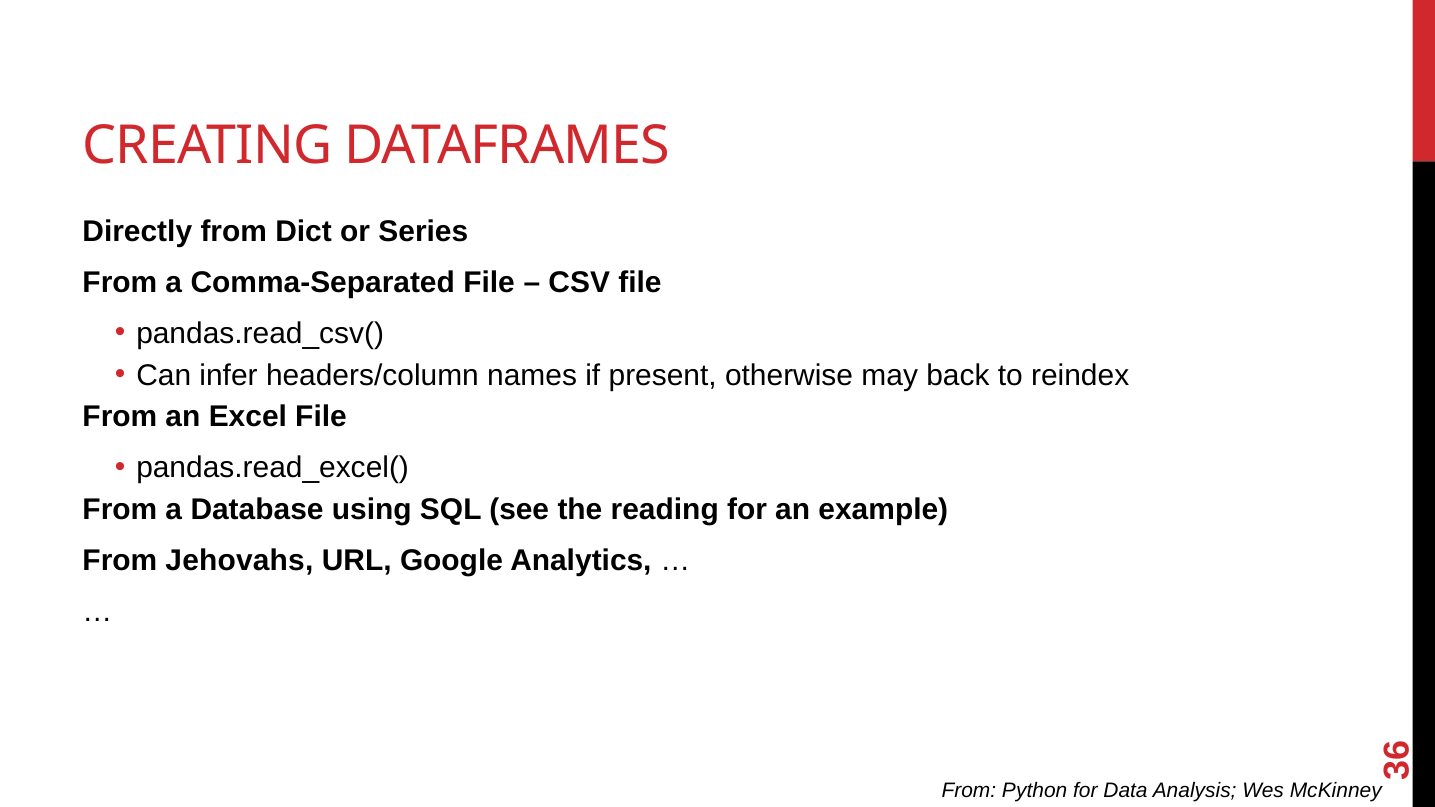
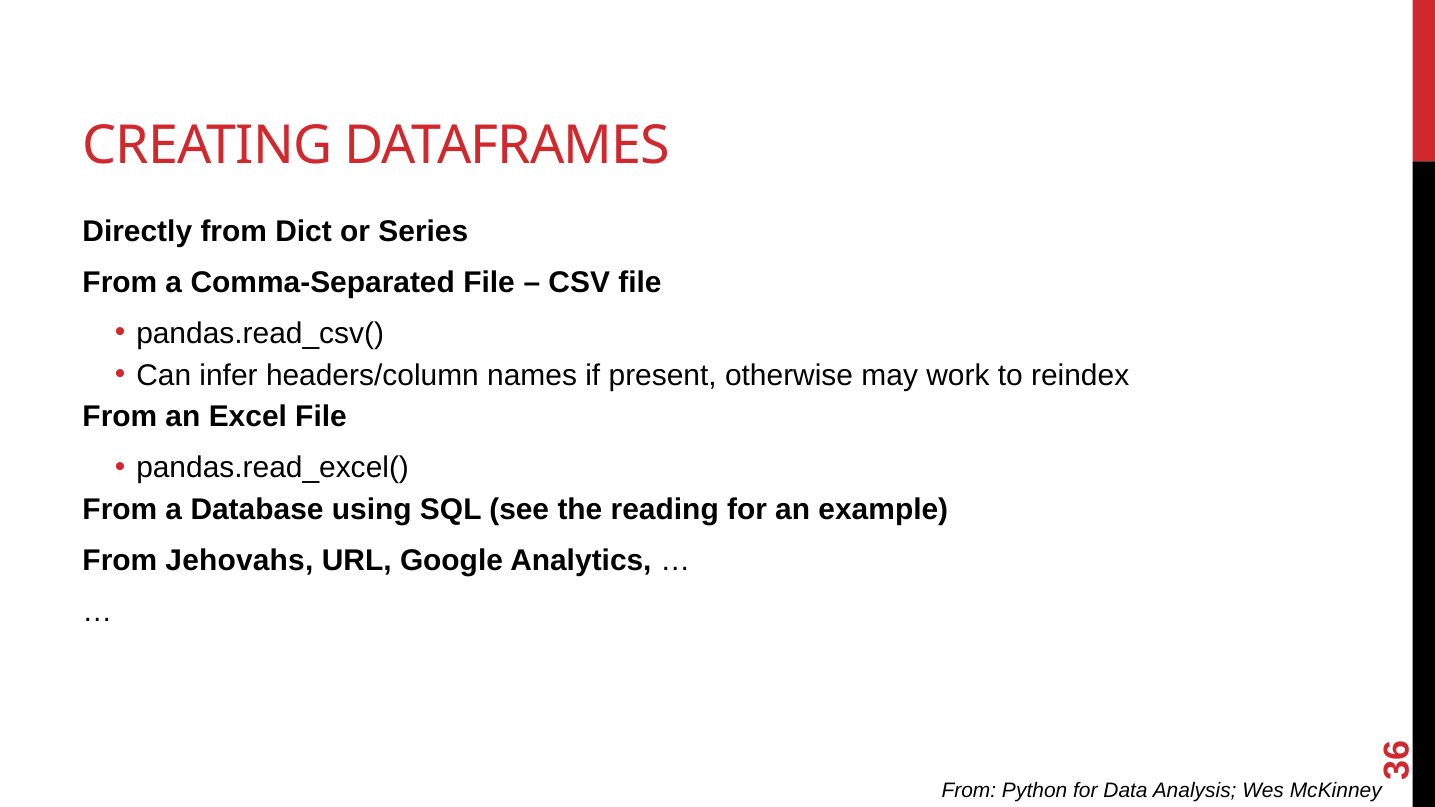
back: back -> work (958, 375)
